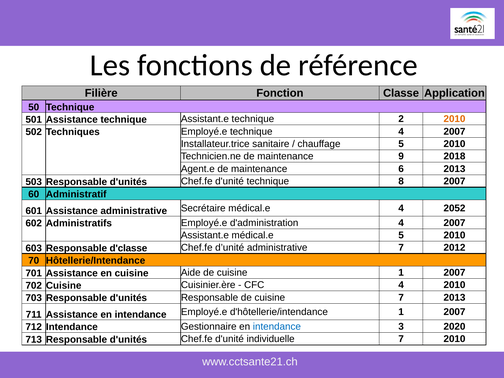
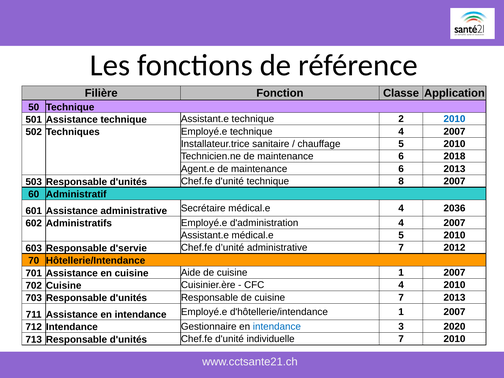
2010 colour: orange -> blue (454, 119)
Technicien.ne de maintenance 9: 9 -> 6 (401, 156)
2052: 2052 -> 2036 (454, 208)
d'classe: d'classe -> d'servie (128, 248)
